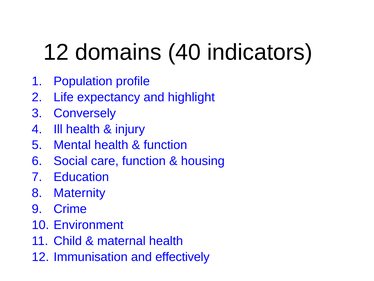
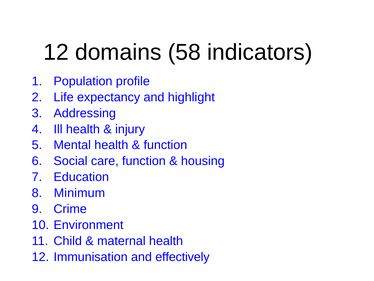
40: 40 -> 58 (184, 52)
Conversely: Conversely -> Addressing (85, 113)
Maternity: Maternity -> Minimum (79, 193)
